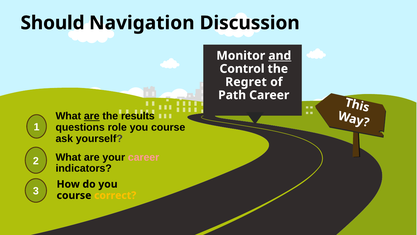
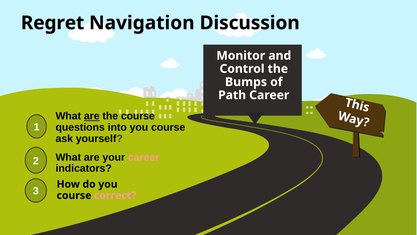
Should: Should -> Regret (53, 23)
and underline: present -> none (280, 56)
Regret: Regret -> Bumps (246, 82)
the results: results -> course (138, 116)
role: role -> into (117, 127)
correct colour: yellow -> pink (115, 195)
